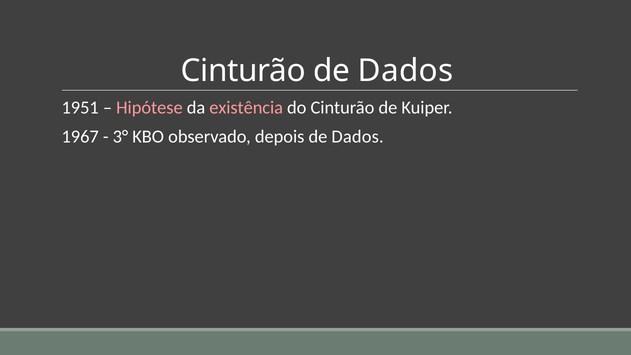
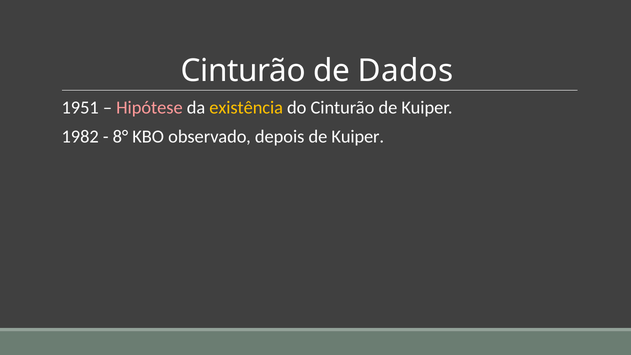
existência colour: pink -> yellow (246, 108)
1967: 1967 -> 1982 (80, 137)
3°: 3° -> 8° (120, 137)
depois de Dados: Dados -> Kuiper (358, 137)
